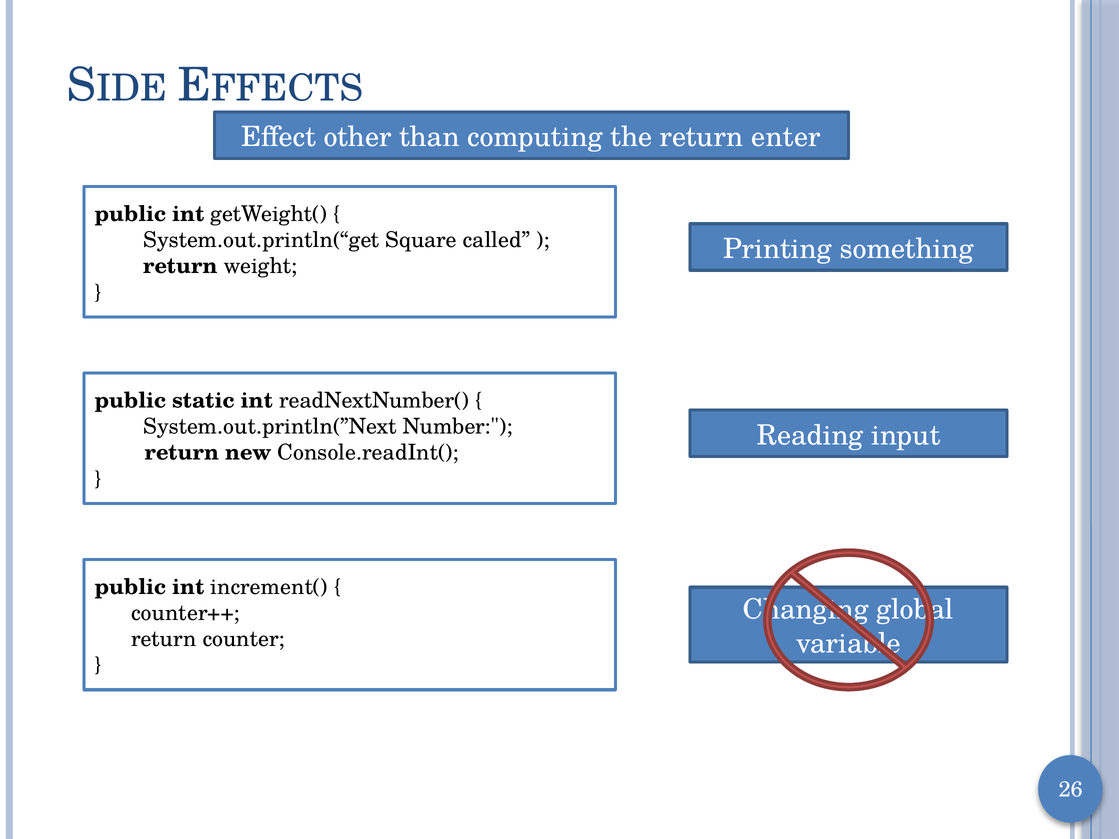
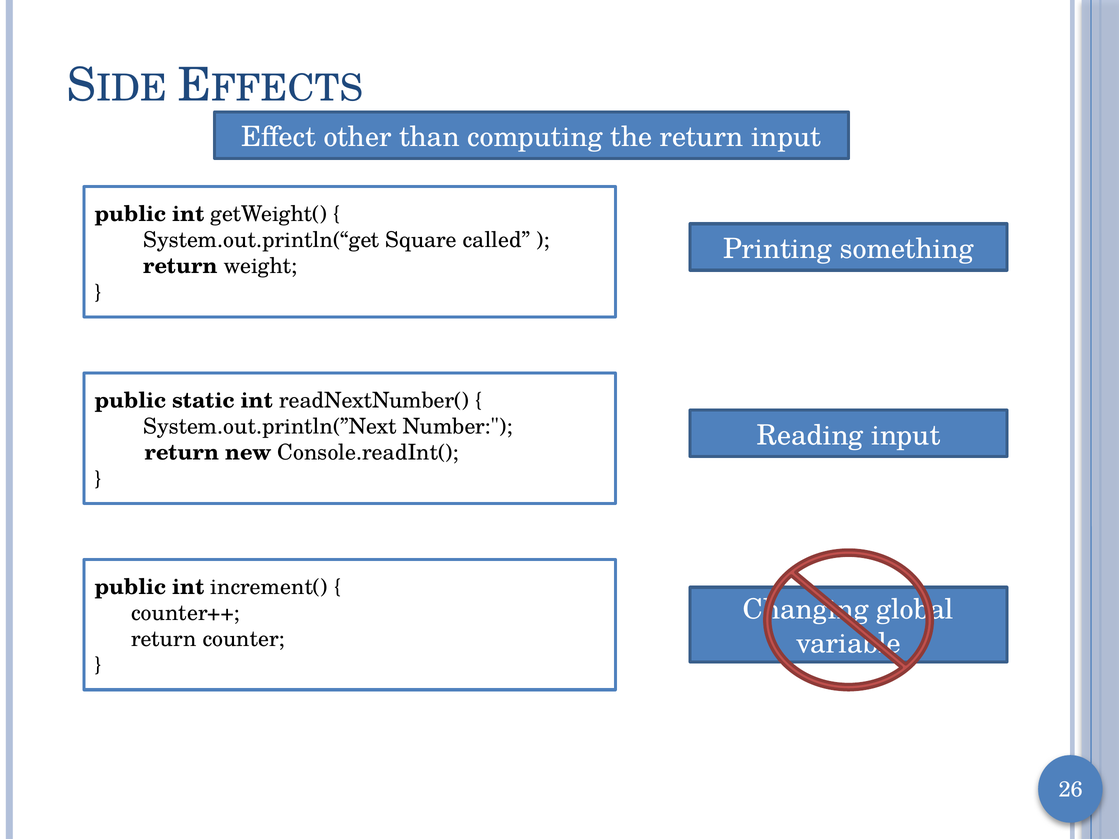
return enter: enter -> input (786, 137)
